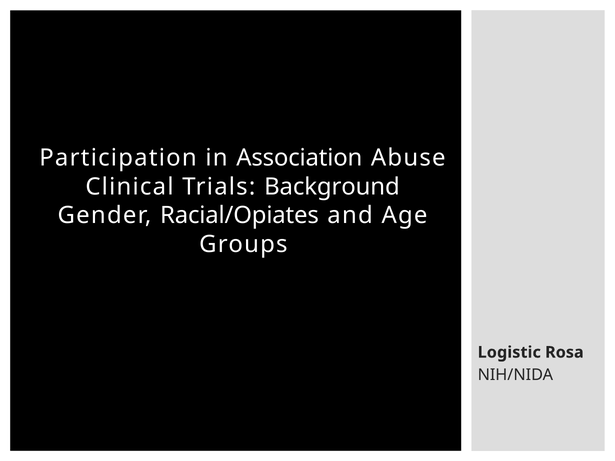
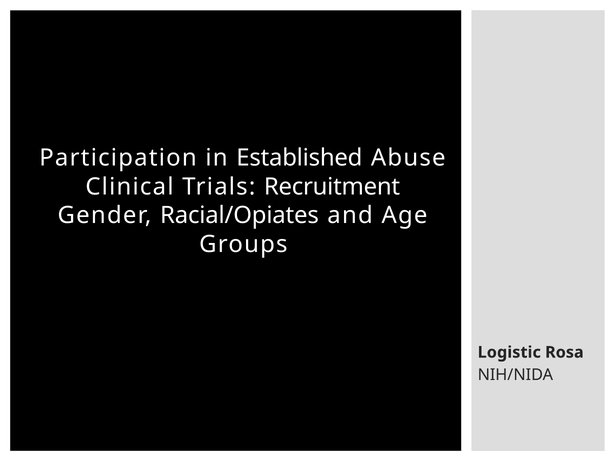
Association: Association -> Established (299, 158)
Background: Background -> Recruitment (332, 187)
